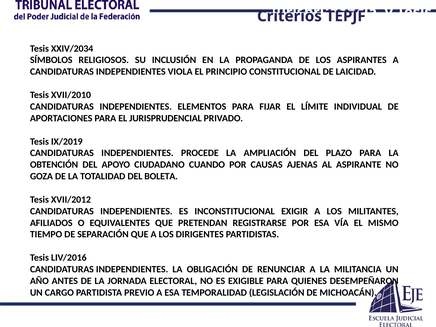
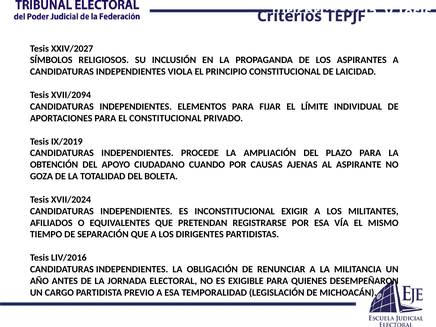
XXIV/2034: XXIV/2034 -> XXIV/2027 (72, 49)
XVII/2010: XVII/2010 -> XVII/2094 (71, 95)
EL JURISPRUDENCIAL: JURISPRUDENCIAL -> CONSTITUCIONAL (165, 118)
XVII/2012: XVII/2012 -> XVII/2024 (71, 200)
